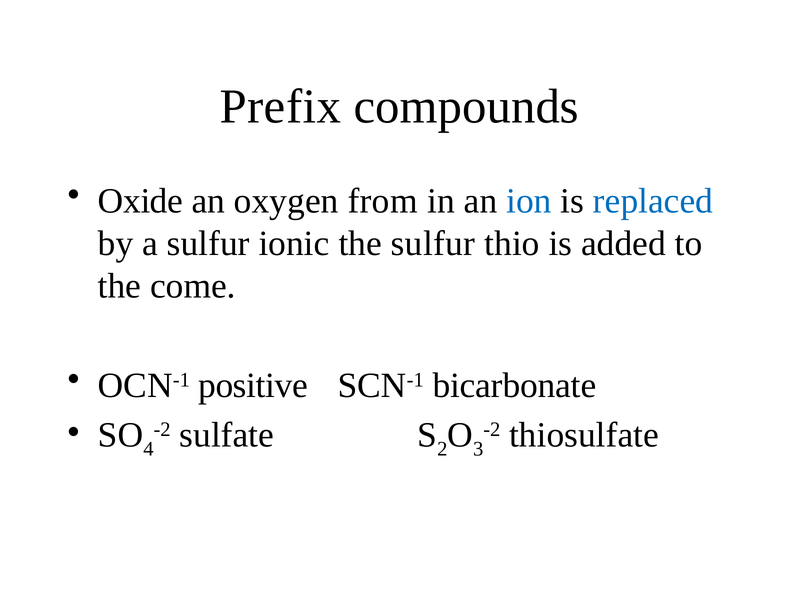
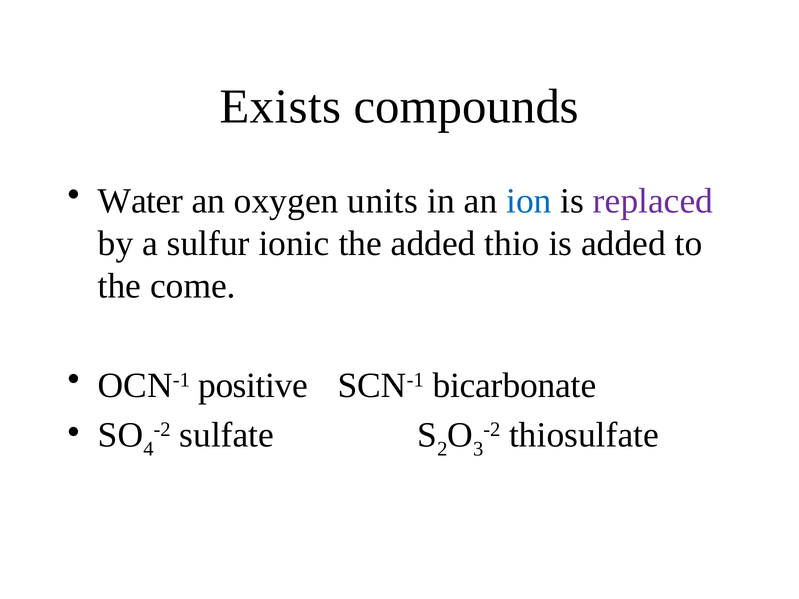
Prefix: Prefix -> Exists (280, 107)
Oxide: Oxide -> Water (140, 201)
from: from -> units (383, 201)
replaced colour: blue -> purple (653, 201)
the sulfur: sulfur -> added (433, 244)
